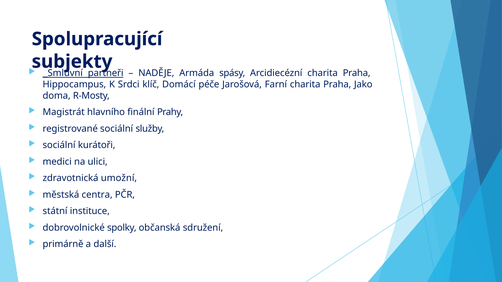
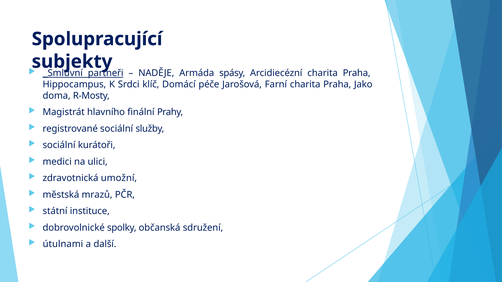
centra: centra -> mrazů (97, 195)
primárně: primárně -> útulnami (63, 244)
